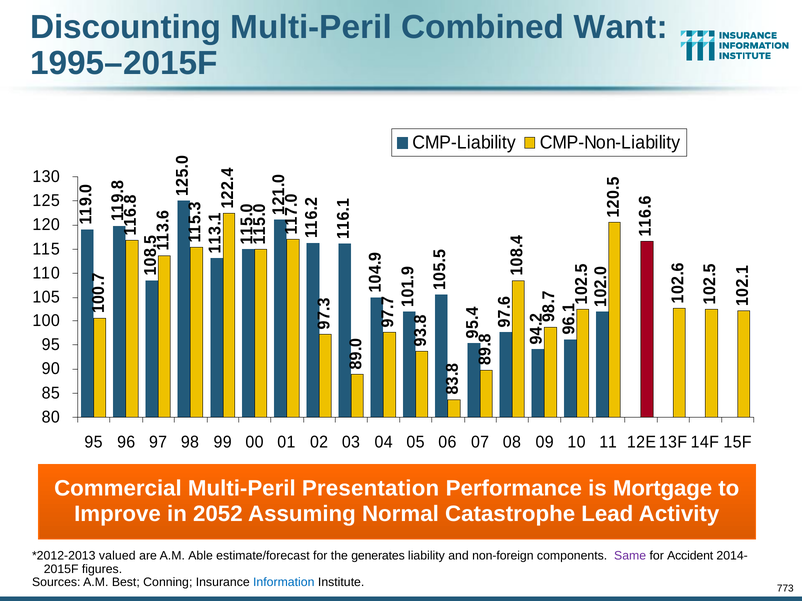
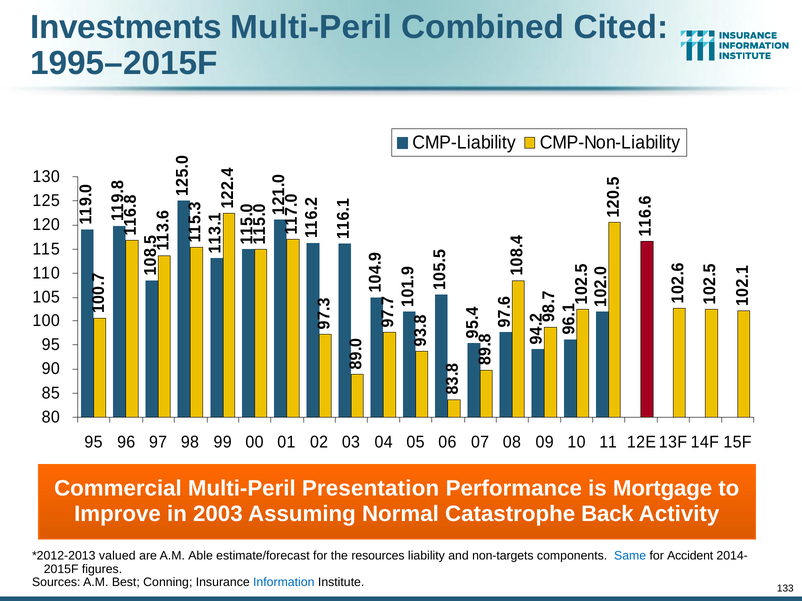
Discounting: Discounting -> Investments (126, 27)
Want: Want -> Cited (621, 27)
2052: 2052 -> 2003 (218, 514)
Lead: Lead -> Back (607, 514)
generates: generates -> resources (378, 556)
non-foreign: non-foreign -> non-targets (503, 556)
Same colour: purple -> blue (630, 556)
773: 773 -> 133 (785, 589)
